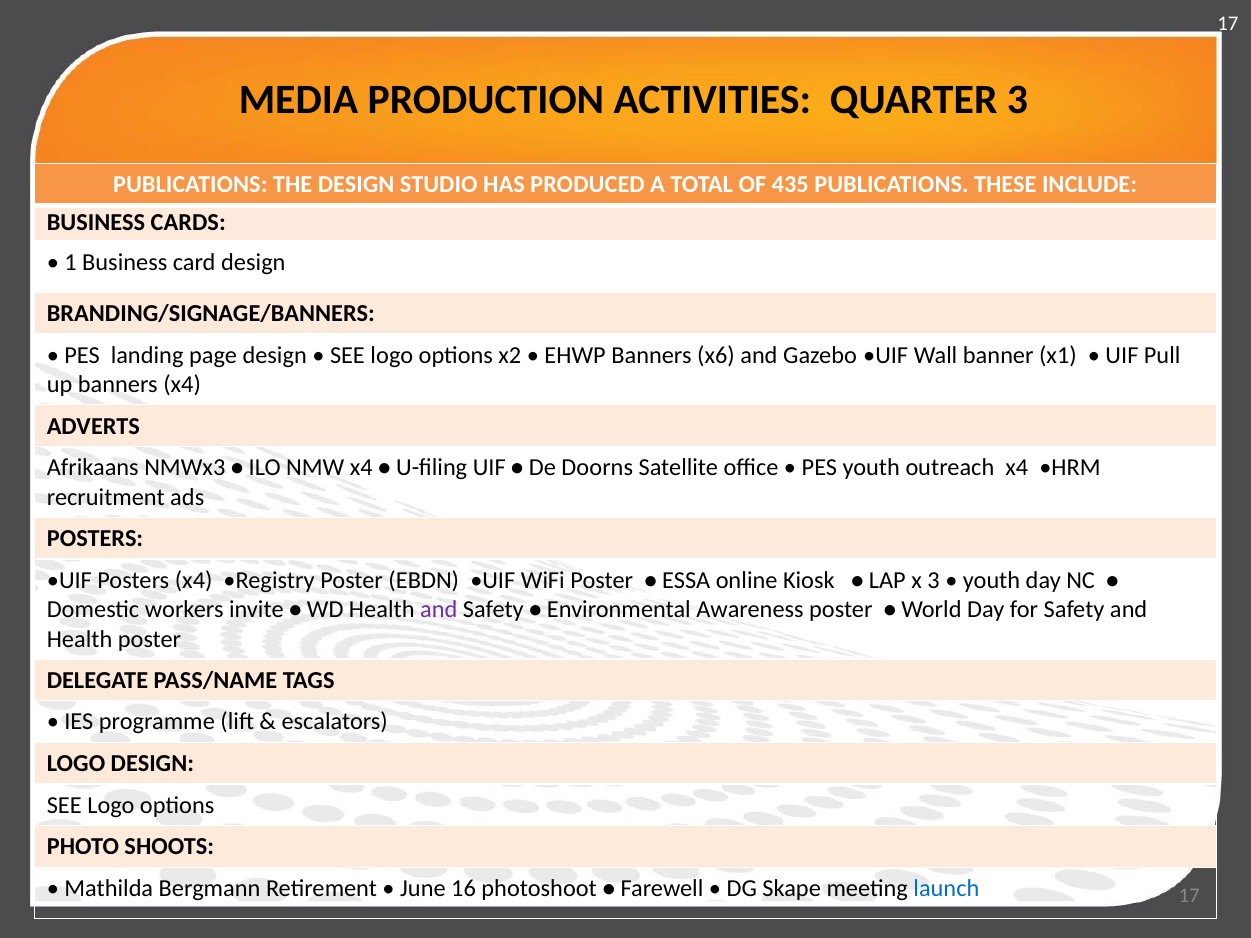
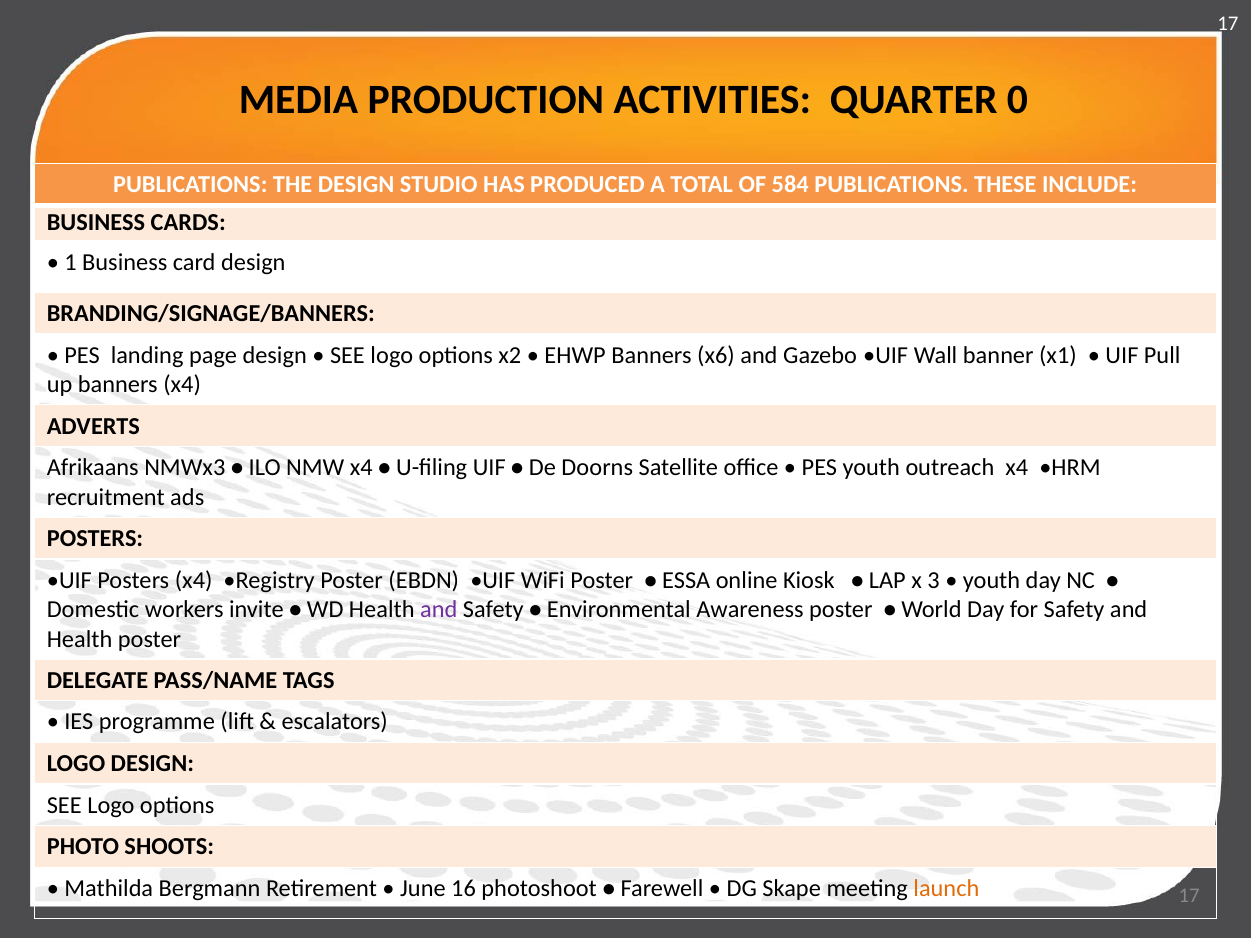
QUARTER 3: 3 -> 0 (1017, 99)
435: 435 -> 584 (790, 185)
launch colour: blue -> orange (946, 889)
